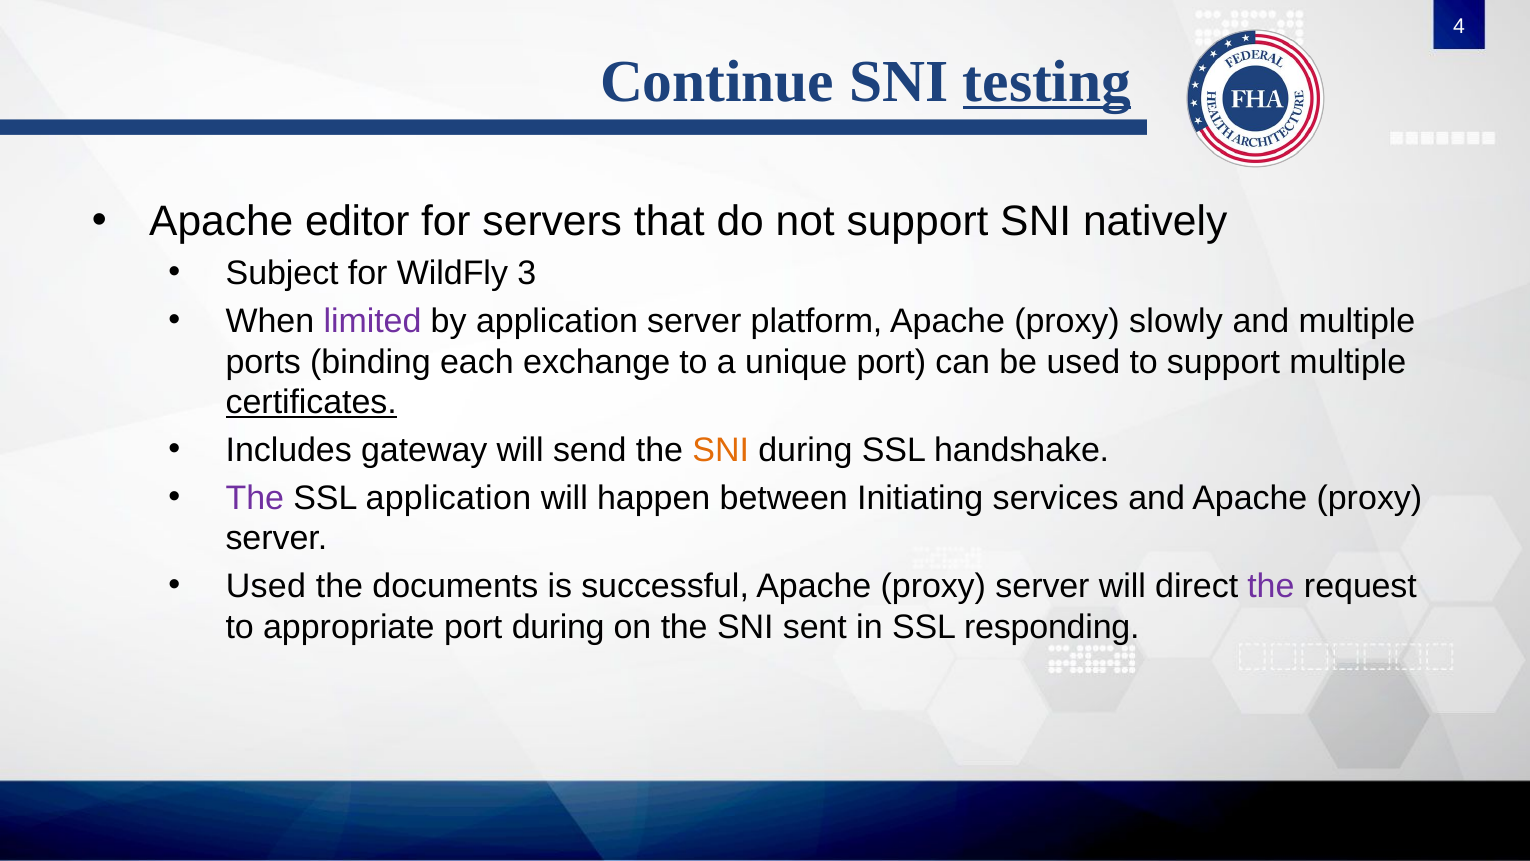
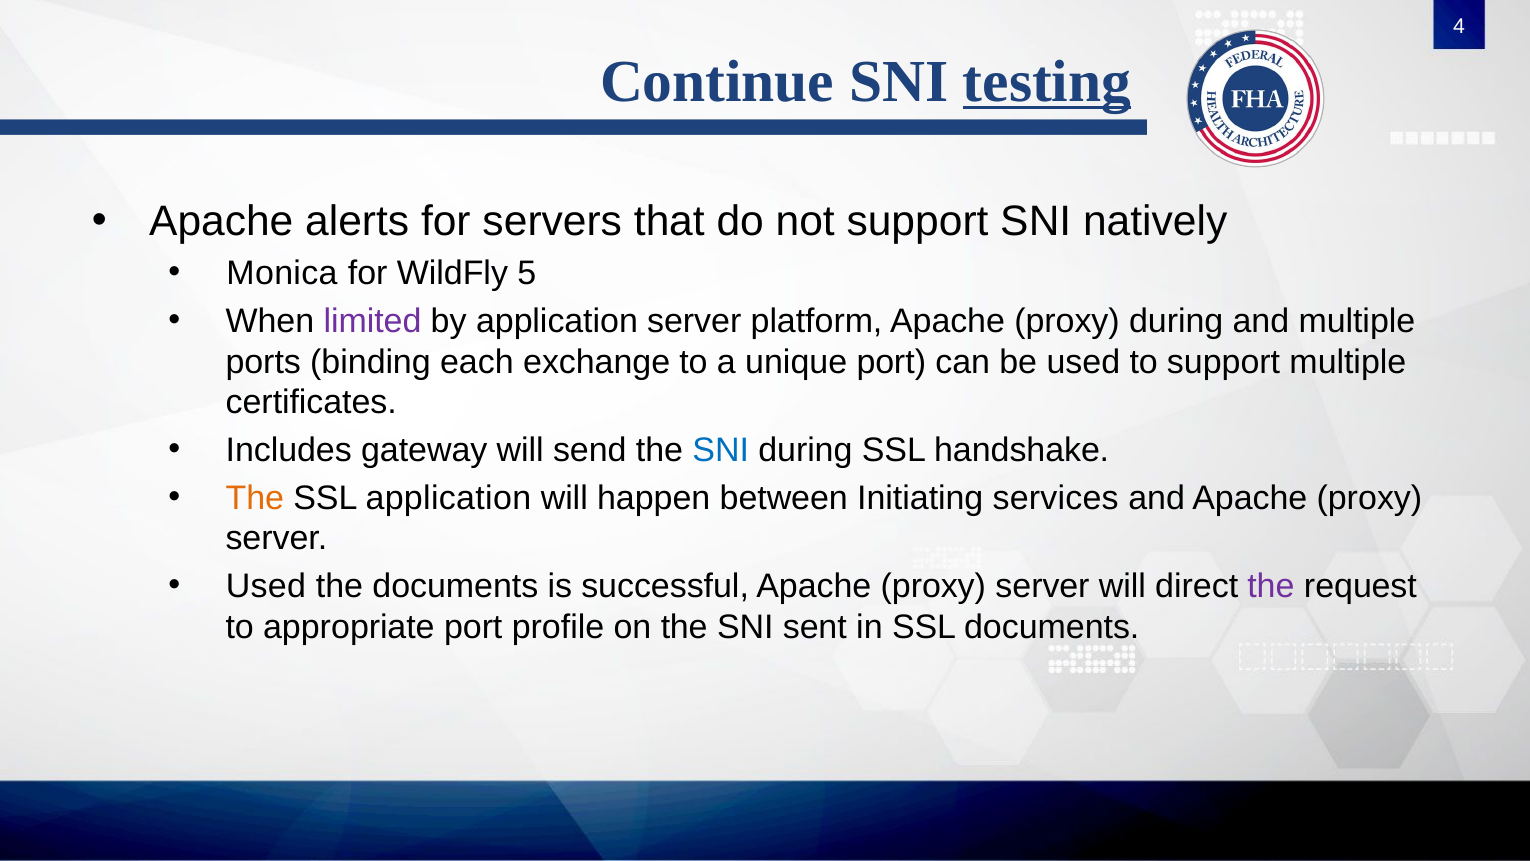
editor: editor -> alerts (357, 221)
Subject: Subject -> Monica (282, 273)
3: 3 -> 5 (527, 273)
proxy slowly: slowly -> during (1176, 321)
certificates underline: present -> none (311, 403)
SNI colour: orange -> blue (721, 450)
The colour: purple -> orange (255, 498)
port during: during -> profile (558, 627)
SSL responding: responding -> documents (1052, 627)
